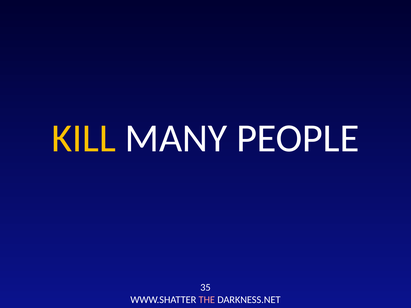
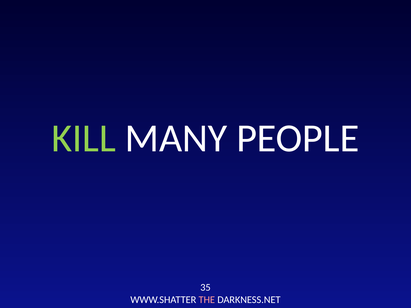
KILL colour: yellow -> light green (84, 139)
